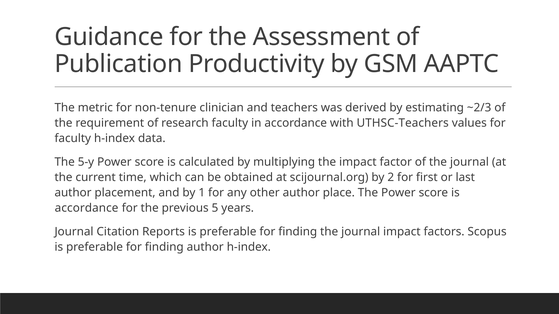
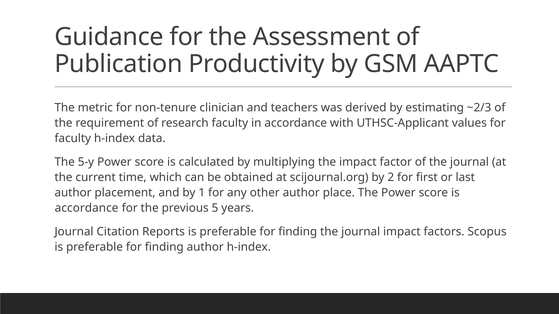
UTHSC-Teachers: UTHSC-Teachers -> UTHSC-Applicant (403, 123)
